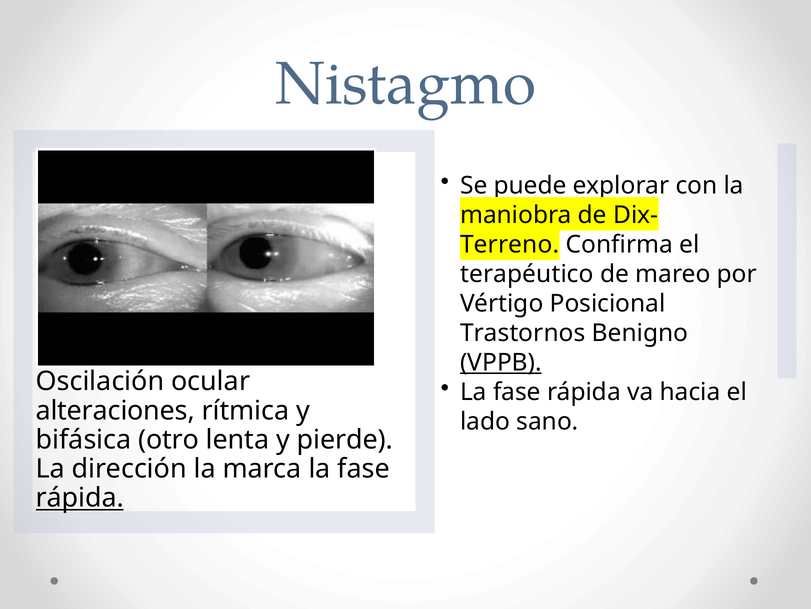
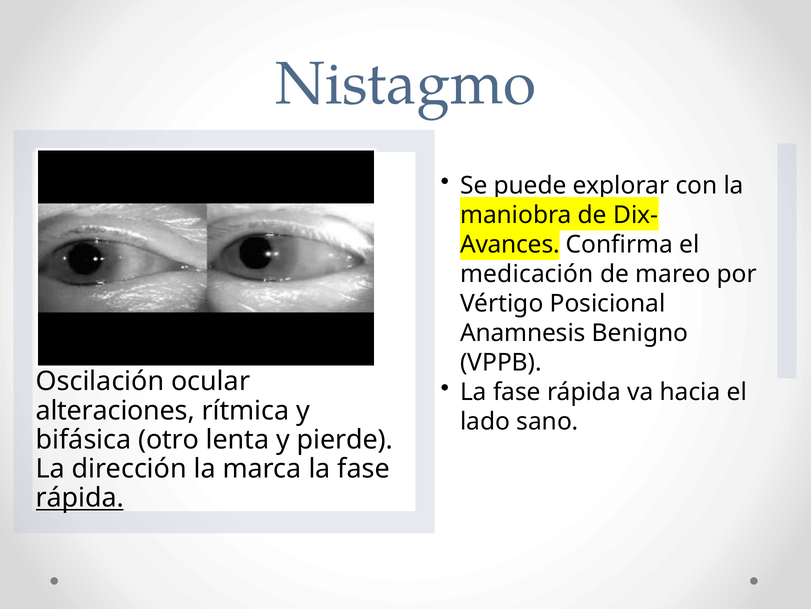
Terreno: Terreno -> Avances (510, 244)
terapéutico: terapéutico -> medicación (527, 274)
Trastornos: Trastornos -> Anamnesis (523, 333)
VPPB underline: present -> none (501, 362)
